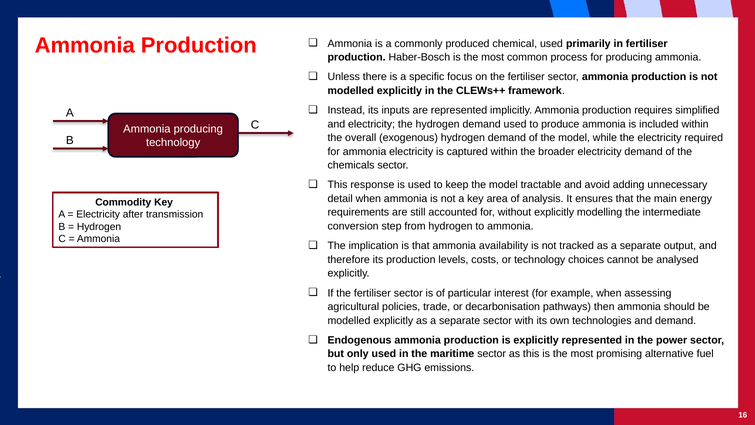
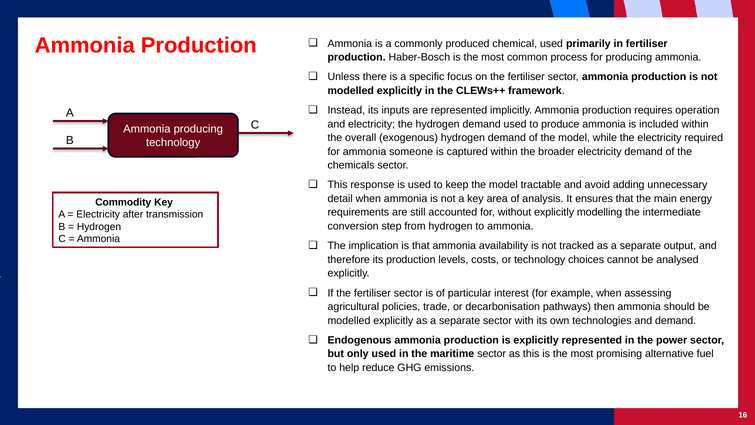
simplified: simplified -> operation (697, 110)
ammonia electricity: electricity -> someone (411, 151)
